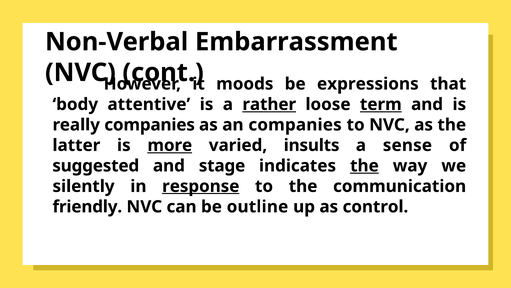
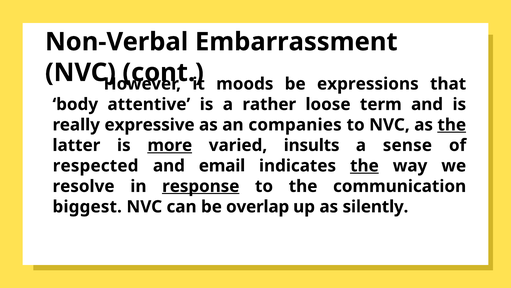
rather underline: present -> none (269, 104)
term underline: present -> none (381, 104)
really companies: companies -> expressive (150, 125)
the underline: none -> present (452, 125)
suggested: suggested -> respected (96, 166)
stage: stage -> email (222, 166)
silently: silently -> resolve (84, 186)
friendly: friendly -> biggest (87, 206)
outline: outline -> overlap (258, 206)
control: control -> silently (375, 206)
